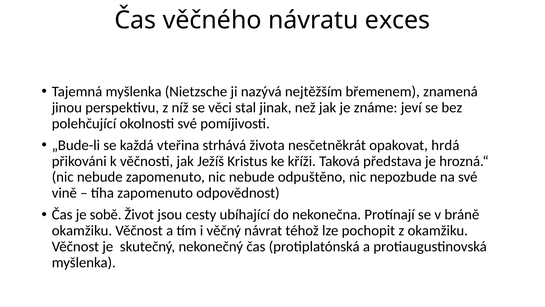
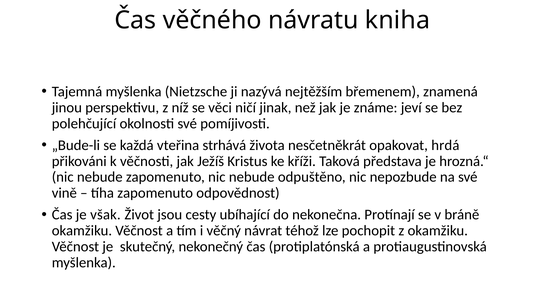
exces: exces -> kniha (398, 20)
stal: stal -> ničí (246, 107)
sobě: sobě -> však (105, 214)
